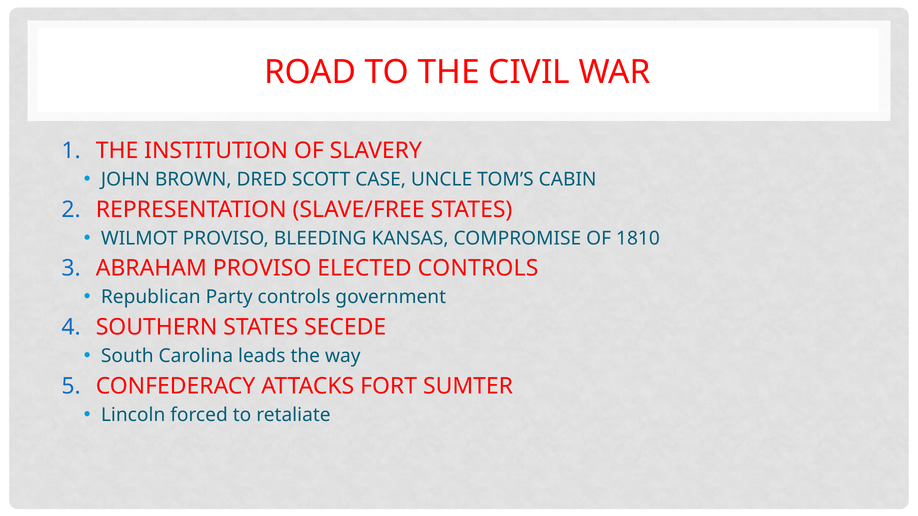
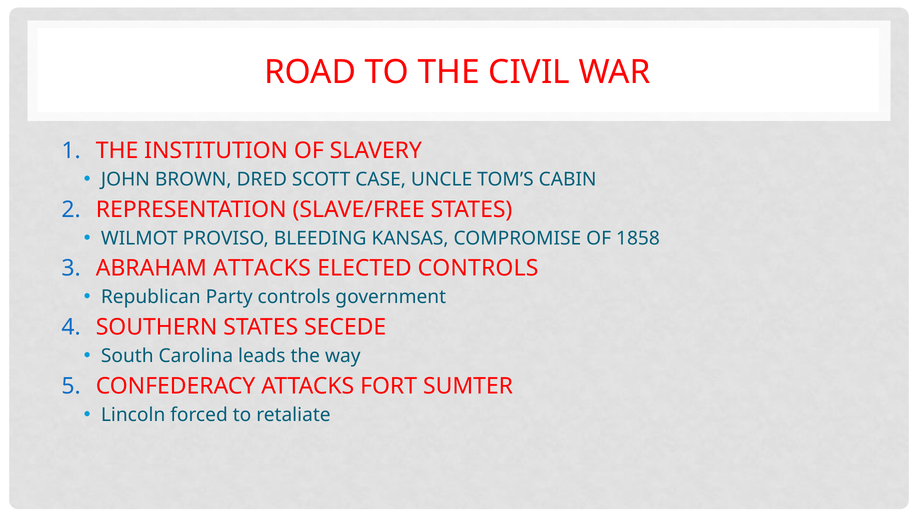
1810: 1810 -> 1858 (638, 238)
ABRAHAM PROVISO: PROVISO -> ATTACKS (262, 269)
